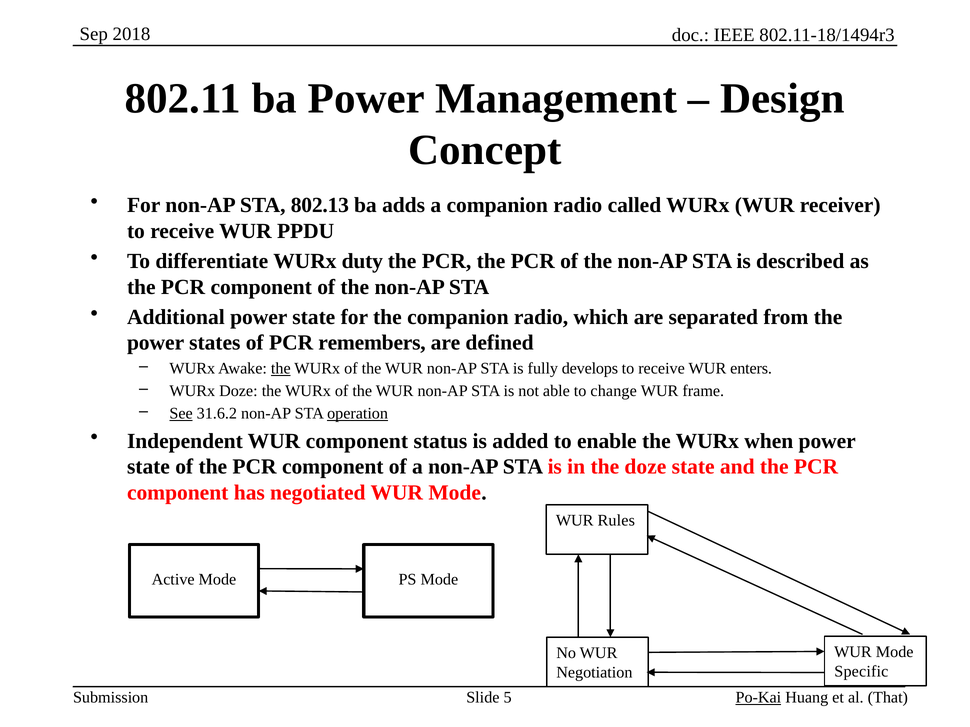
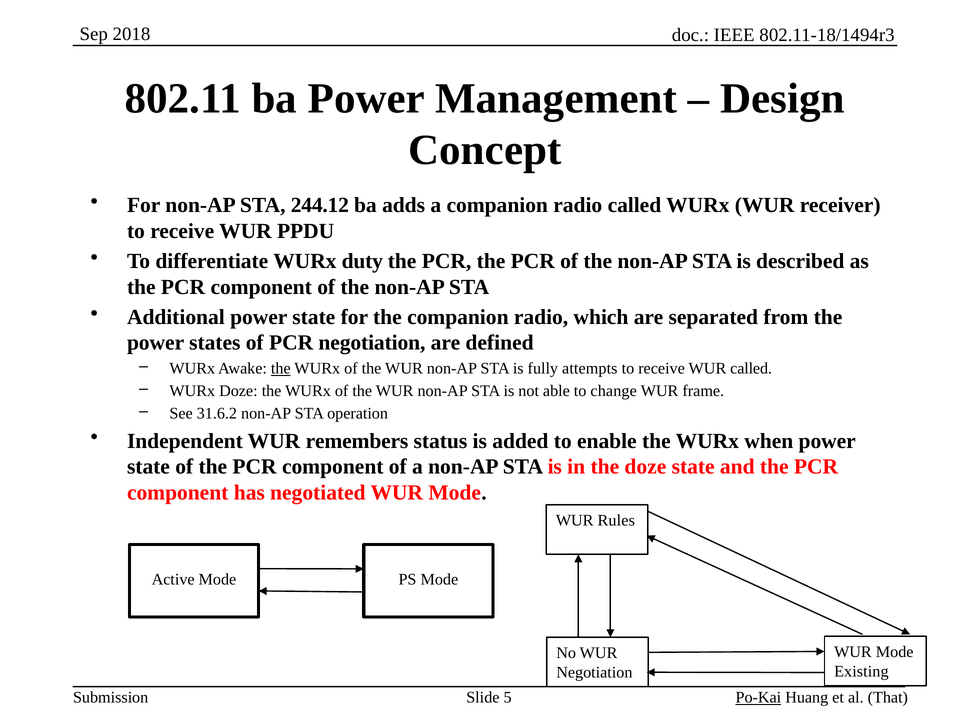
802.13: 802.13 -> 244.12 (320, 205)
PCR remembers: remembers -> negotiation (372, 343)
develops: develops -> attempts (590, 369)
WUR enters: enters -> called (751, 369)
See underline: present -> none (181, 414)
operation underline: present -> none (358, 414)
WUR component: component -> remembers (357, 441)
Specific: Specific -> Existing (861, 672)
